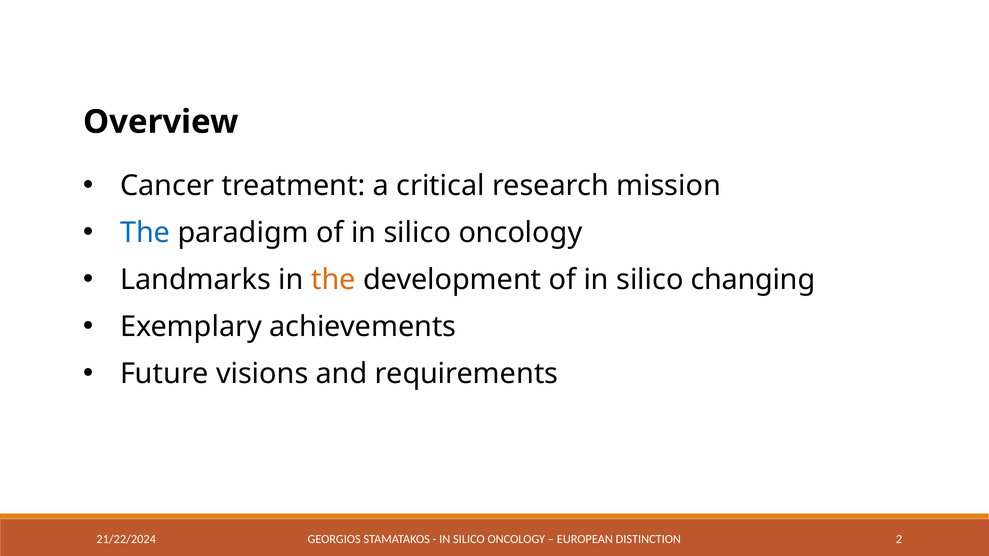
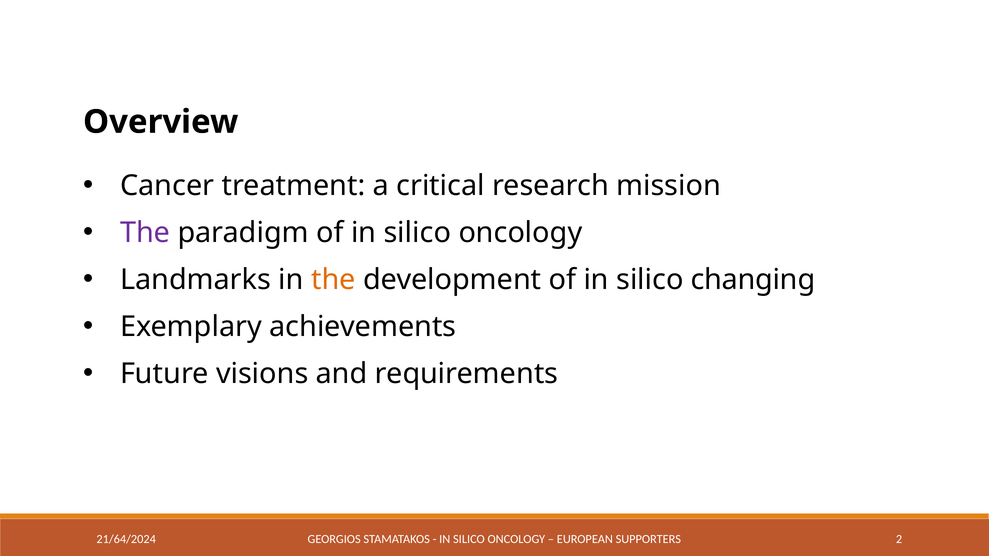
The colour: blue -> purple (145, 233)
DISTINCTION: DISTINCTION -> SUPPORTERS (648, 540)
21/22/2024: 21/22/2024 -> 21/64/2024 (126, 540)
